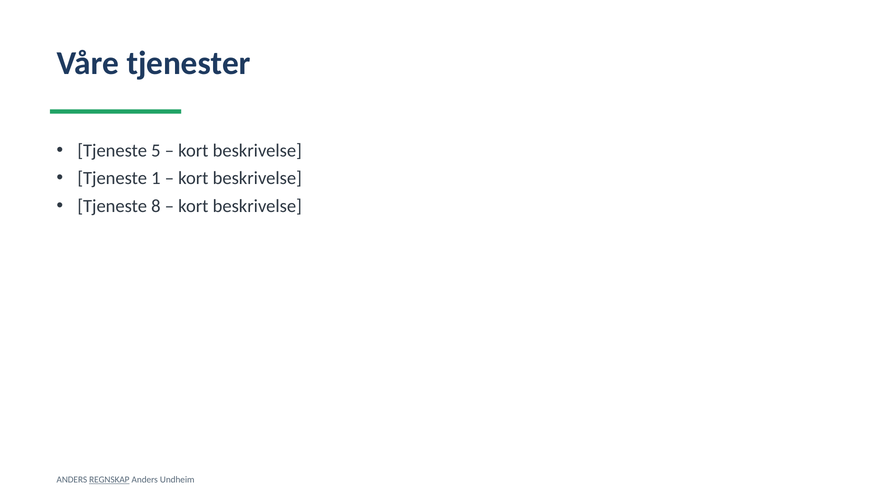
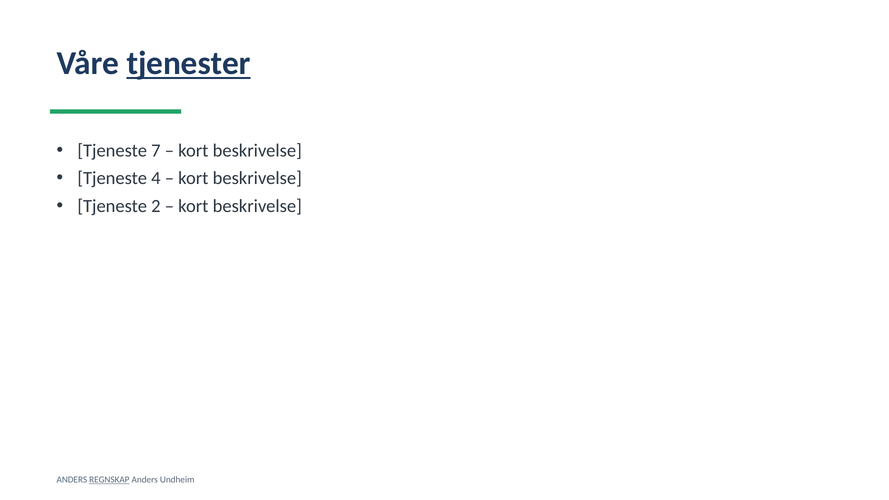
tjenester underline: none -> present (189, 63)
5: 5 -> 7 (156, 151)
1: 1 -> 4 (156, 178)
8: 8 -> 2 (156, 206)
